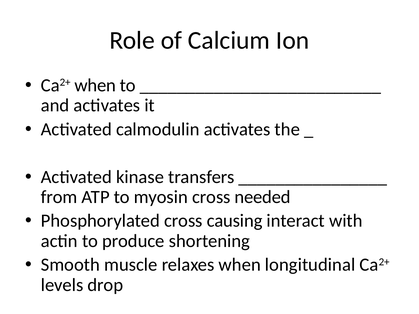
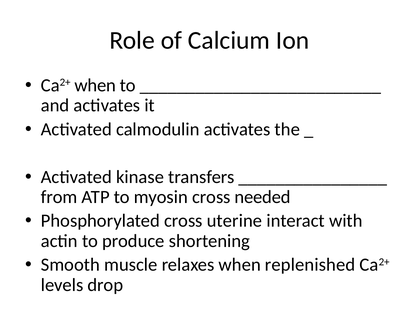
causing: causing -> uterine (234, 221)
longitudinal: longitudinal -> replenished (310, 265)
